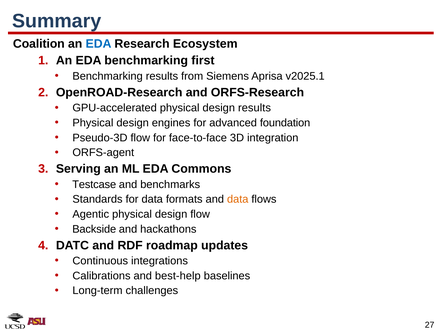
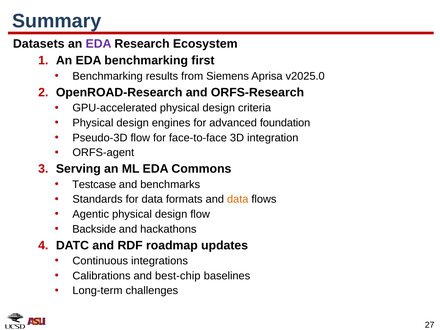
Coalition: Coalition -> Datasets (39, 44)
EDA colour: blue -> purple (99, 44)
v2025.1: v2025.1 -> v2025.0 (305, 76)
design results: results -> criteria (255, 108)
best-help: best-help -> best-chip (178, 276)
